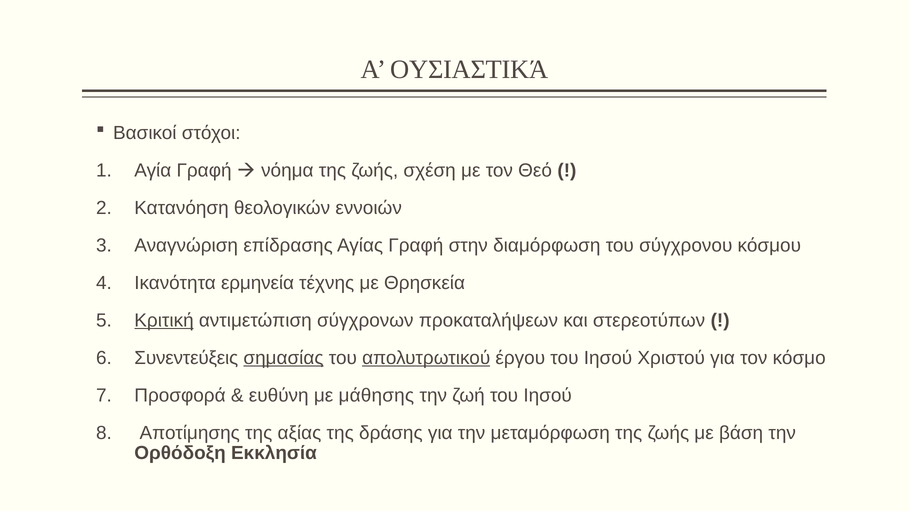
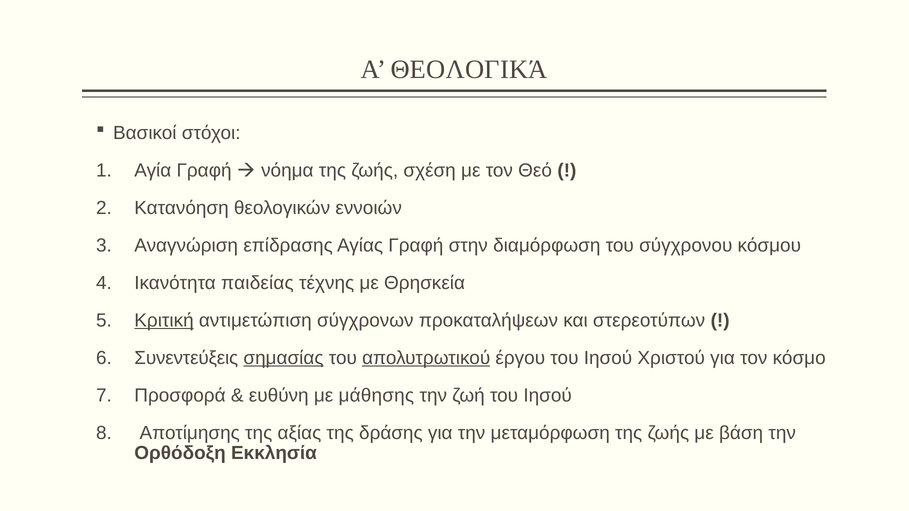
ΟΥΣΙΑΣΤΙΚΆ: ΟΥΣΙΑΣΤΙΚΆ -> ΘΕΟΛΟΓΙΚΆ (469, 70)
ερμηνεία: ερμηνεία -> παιδείας (257, 283)
